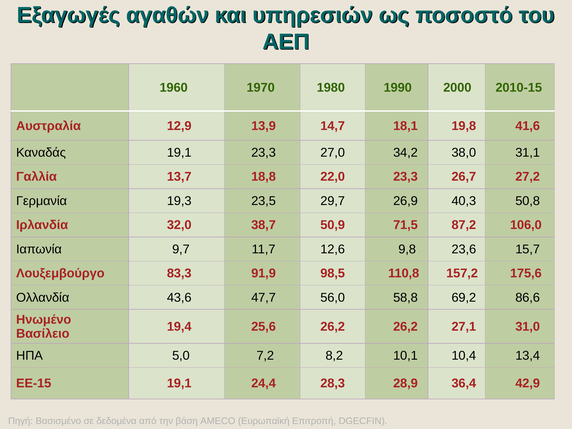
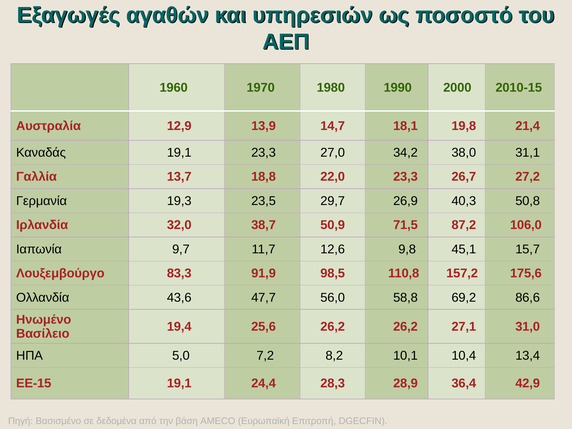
41,6: 41,6 -> 21,4 (528, 126)
23,6: 23,6 -> 45,1 (464, 249)
